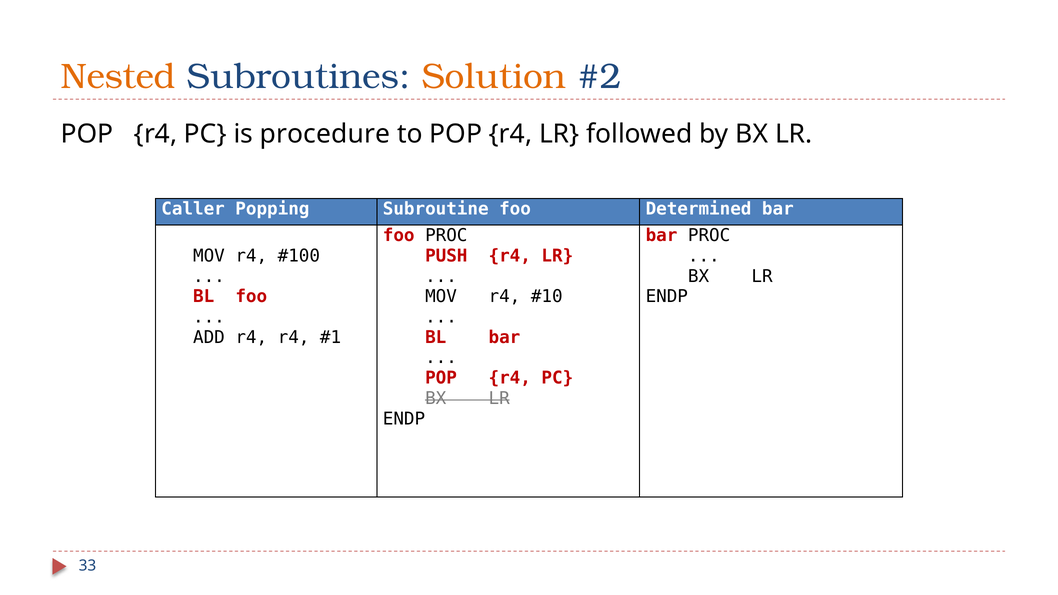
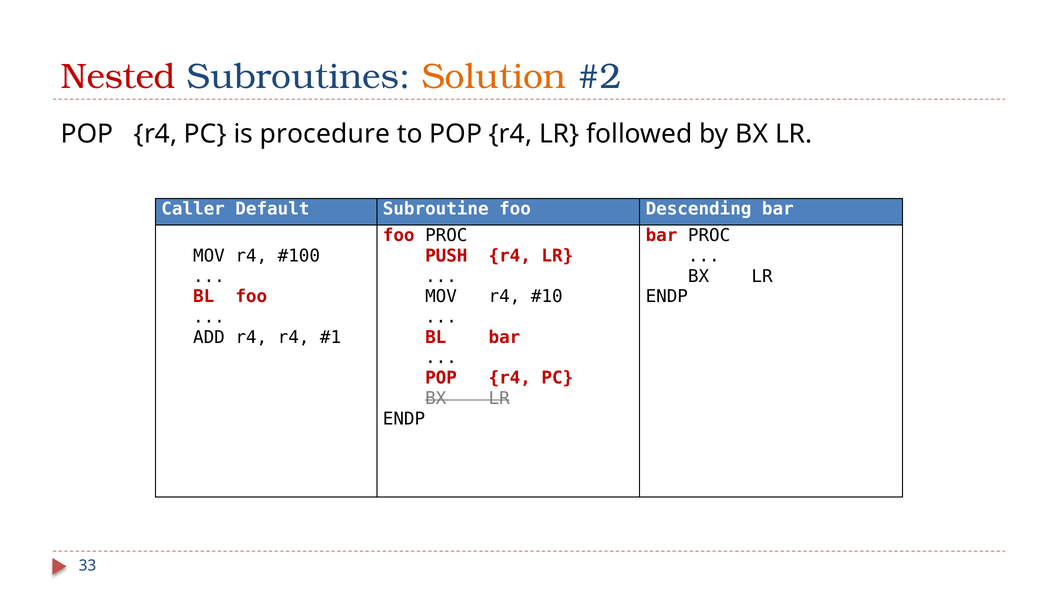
Nested colour: orange -> red (118, 77)
Popping: Popping -> Default (272, 209)
Determined: Determined -> Descending (699, 209)
